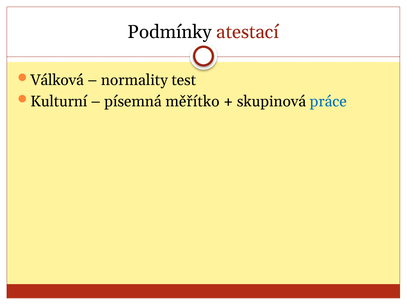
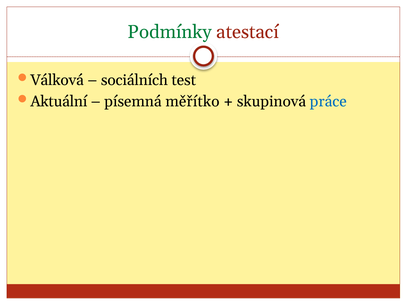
Podmínky colour: black -> green (170, 32)
normality: normality -> sociálních (134, 80)
Kulturní: Kulturní -> Aktuální (59, 102)
